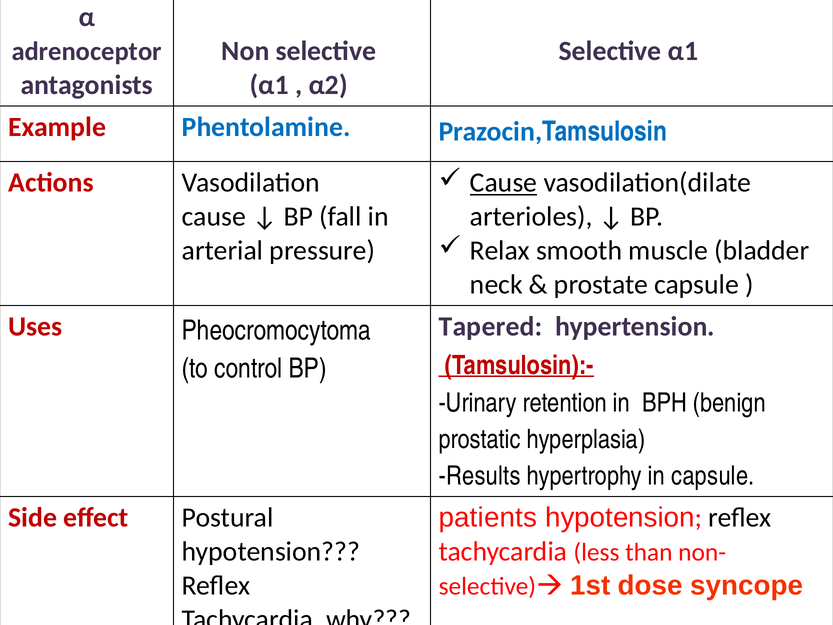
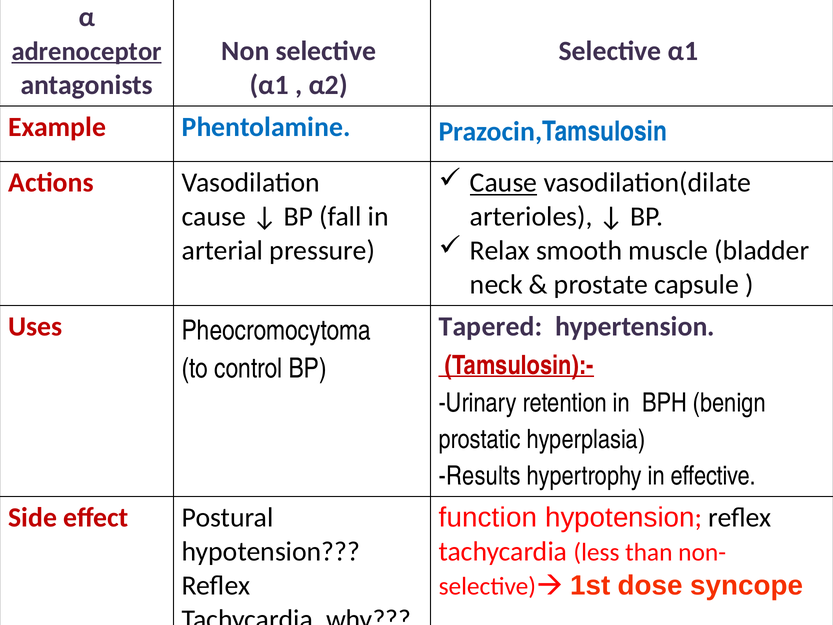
adrenoceptor underline: none -> present (87, 51)
in capsule: capsule -> effective (713, 476)
patients: patients -> function (488, 518)
